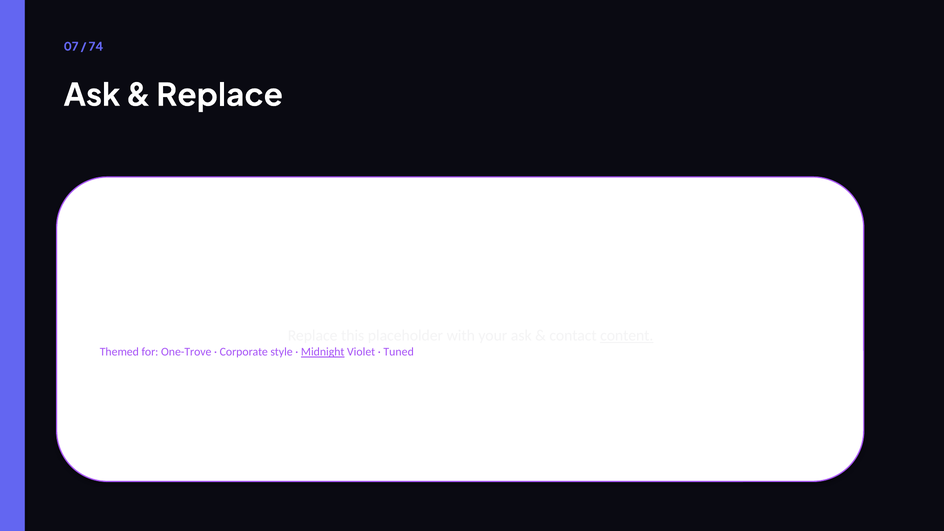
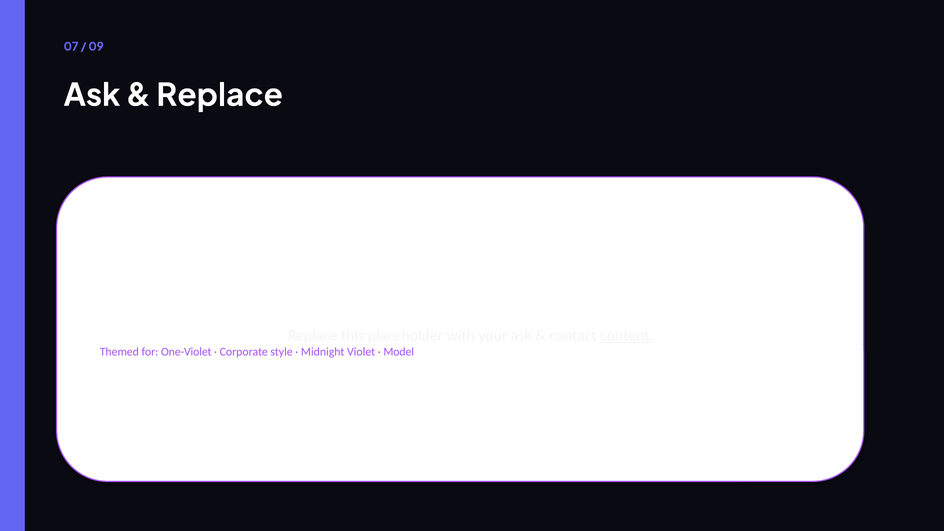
74: 74 -> 09 (96, 47)
One-Trove: One-Trove -> One-Violet (186, 352)
Midnight underline: present -> none (323, 352)
Tuned: Tuned -> Model (399, 352)
